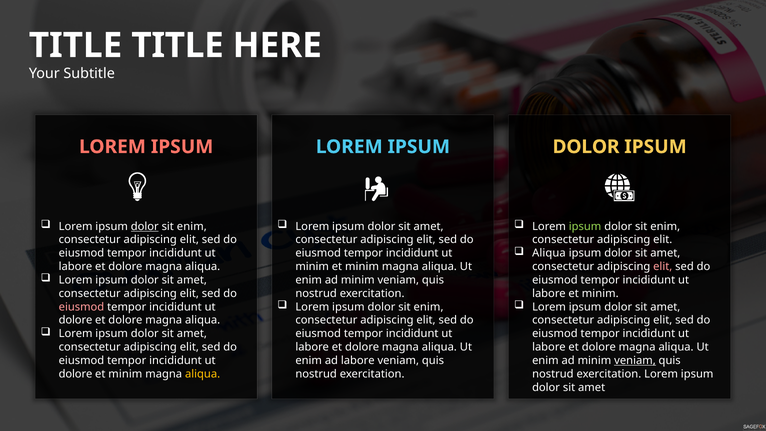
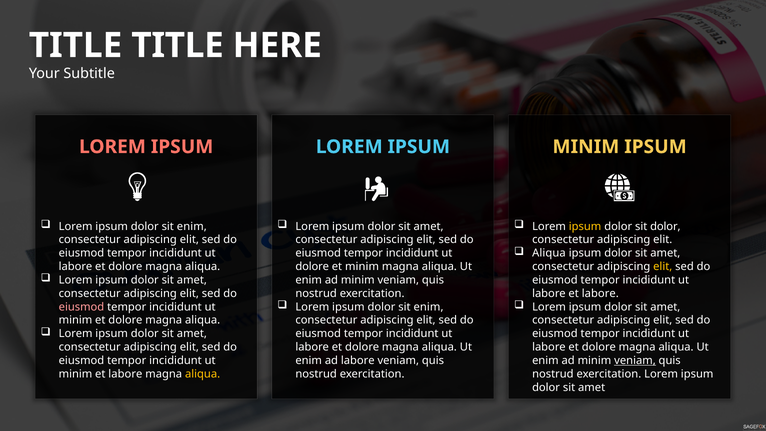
DOLOR: DOLOR -> MINIM (586, 147)
dolor underline: present -> none (145, 226)
ipsum colour: light green -> yellow (585, 226)
enim: enim -> dolor (665, 226)
minim: minim -> dolore (312, 267)
elit colour: pink -> yellow (663, 267)
labore et minim: minim -> labore (600, 293)
dolore: dolore -> minim (75, 320)
dolore: dolore -> minim (75, 374)
minim: minim -> labore (125, 374)
